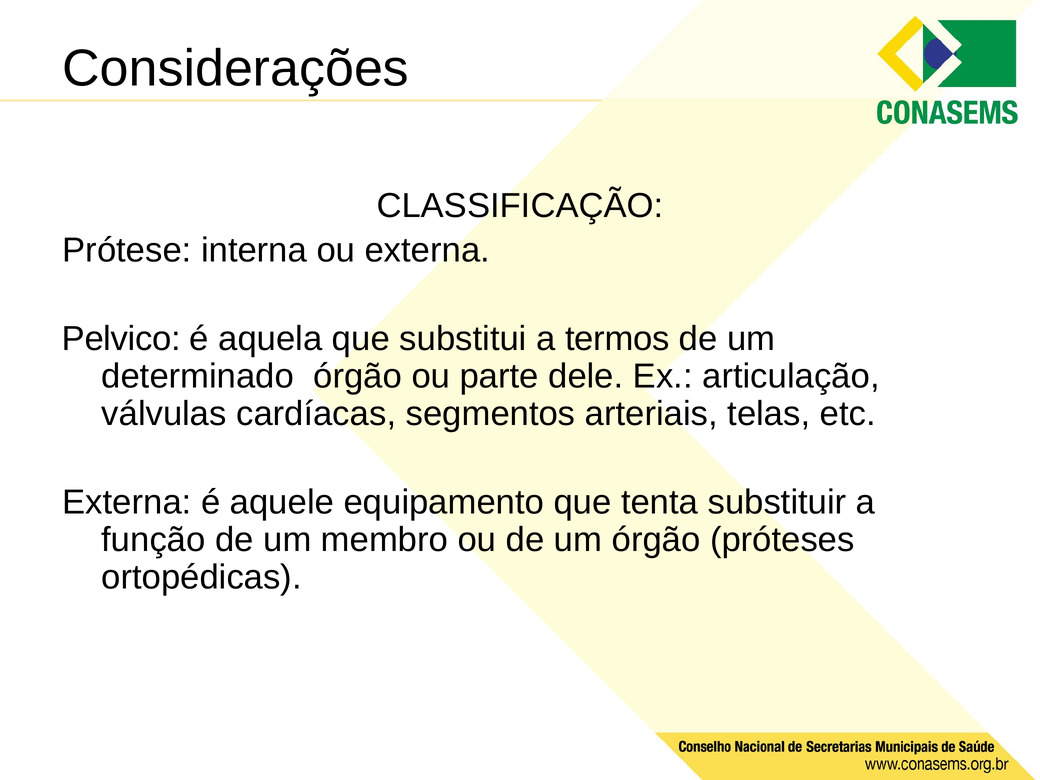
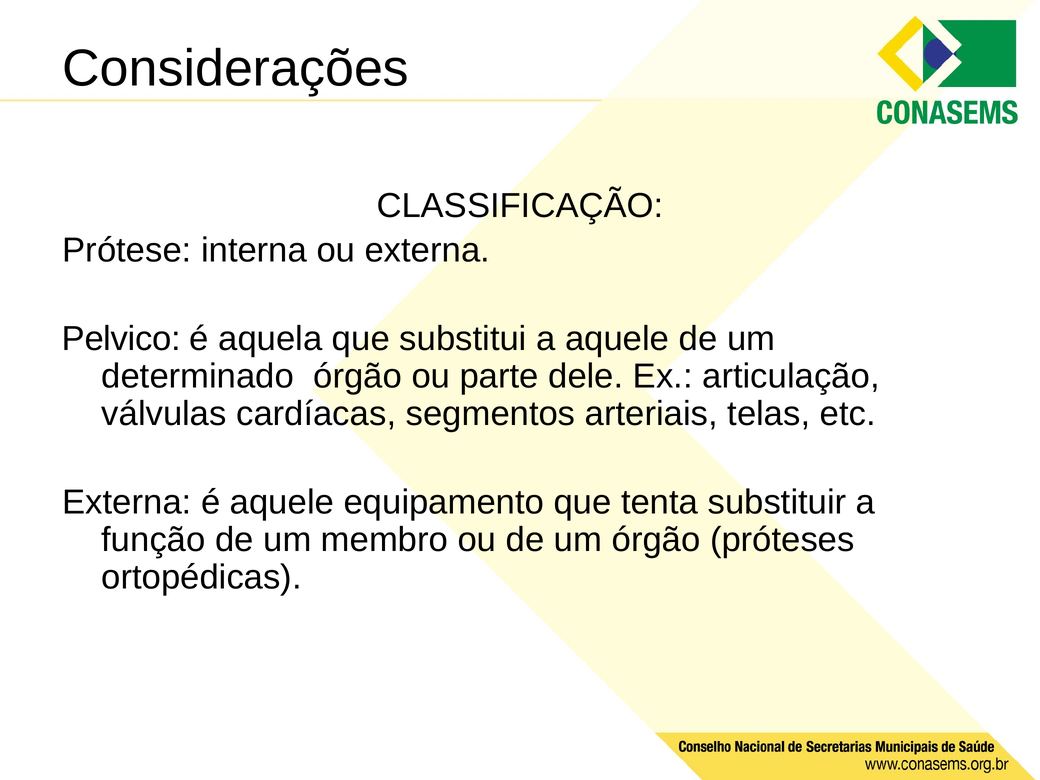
a termos: termos -> aquele (617, 339)
